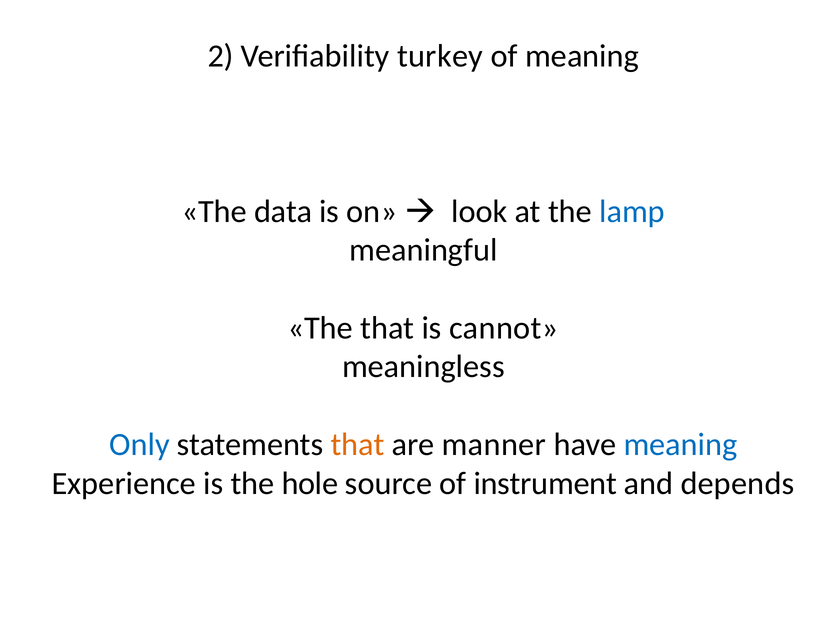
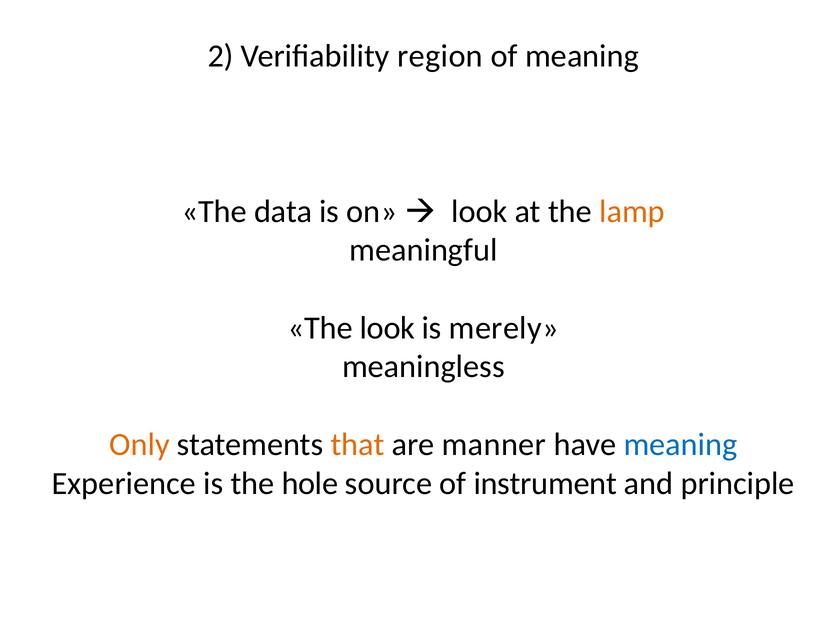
turkey: turkey -> region (440, 56)
lamp colour: blue -> orange (632, 211)
The that: that -> look (387, 328)
cannot: cannot -> merely (504, 328)
Only colour: blue -> orange (140, 444)
depends: depends -> principle (738, 483)
